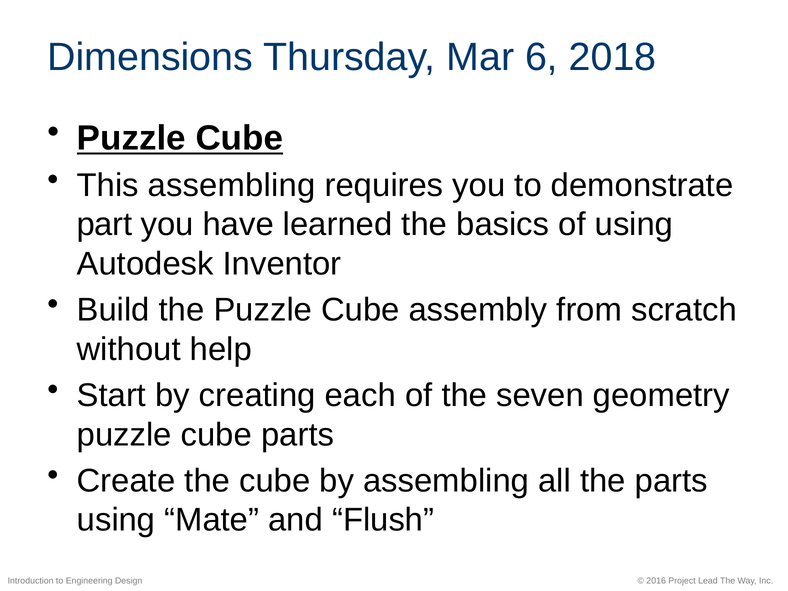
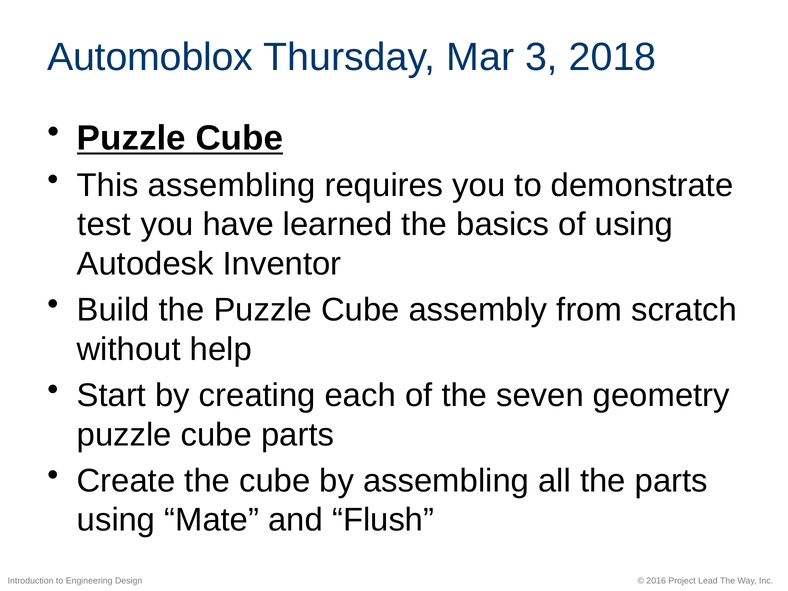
Dimensions: Dimensions -> Automoblox (150, 57)
6: 6 -> 3 (541, 57)
part: part -> test (104, 225)
